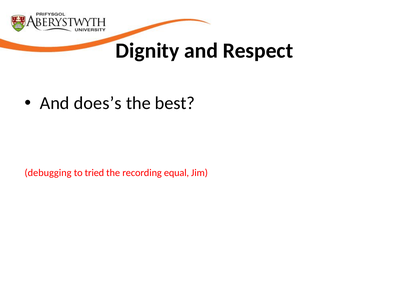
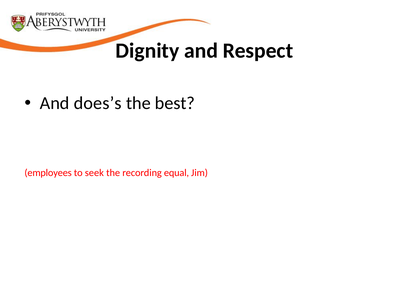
debugging: debugging -> employees (48, 173)
tried: tried -> seek (94, 173)
